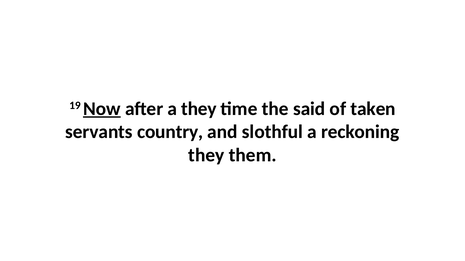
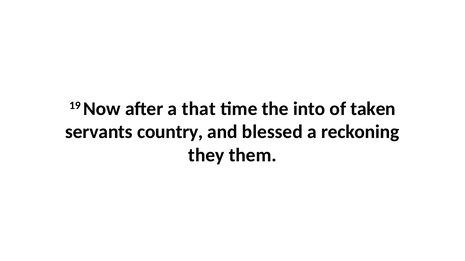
Now underline: present -> none (102, 109)
a they: they -> that (199, 109)
said: said -> into (309, 109)
slothful: slothful -> blessed (272, 132)
